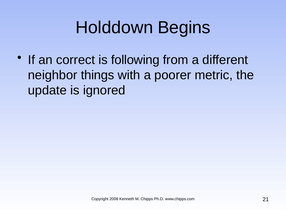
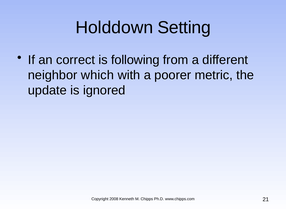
Begins: Begins -> Setting (184, 28)
things: things -> which (97, 75)
